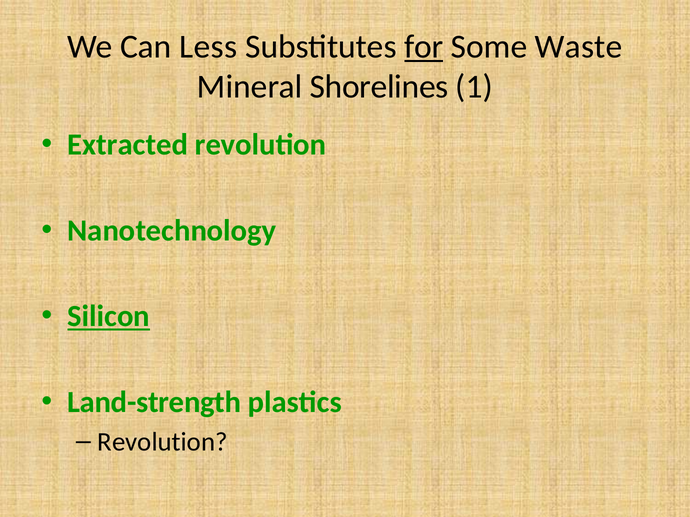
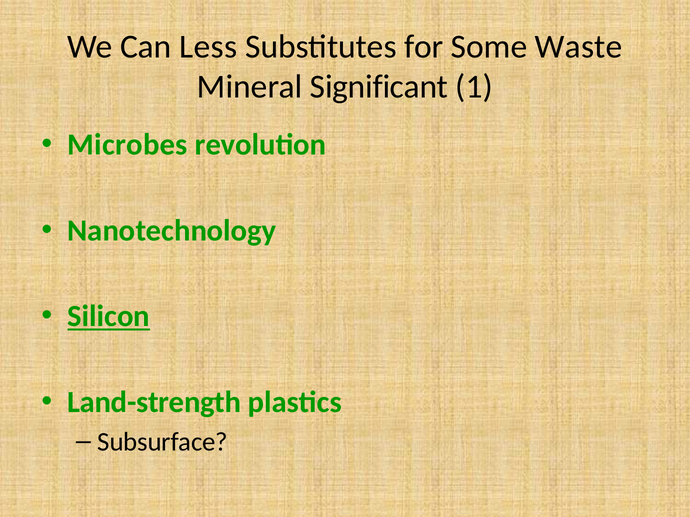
for underline: present -> none (424, 47)
Shorelines: Shorelines -> Significant (379, 87)
Extracted: Extracted -> Microbes (127, 145)
Revolution: Revolution -> Subsurface (163, 442)
